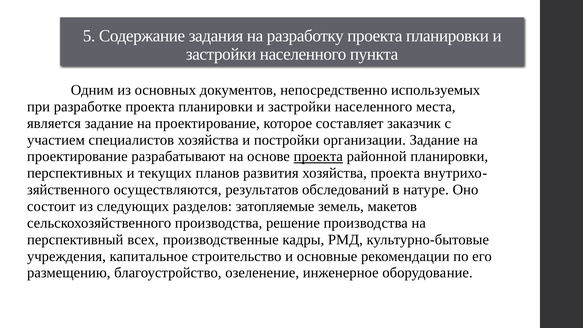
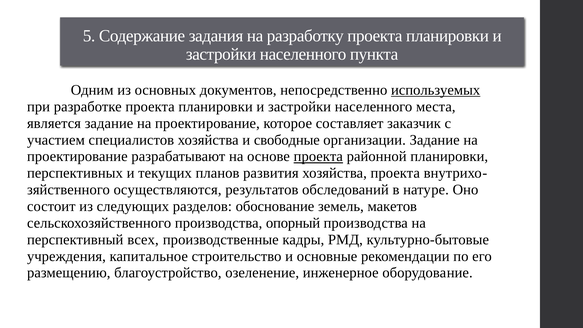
используемых underline: none -> present (436, 90)
постройки: постройки -> свободные (287, 140)
затопляемые: затопляемые -> обоснование (275, 206)
решение: решение -> опорный (293, 223)
